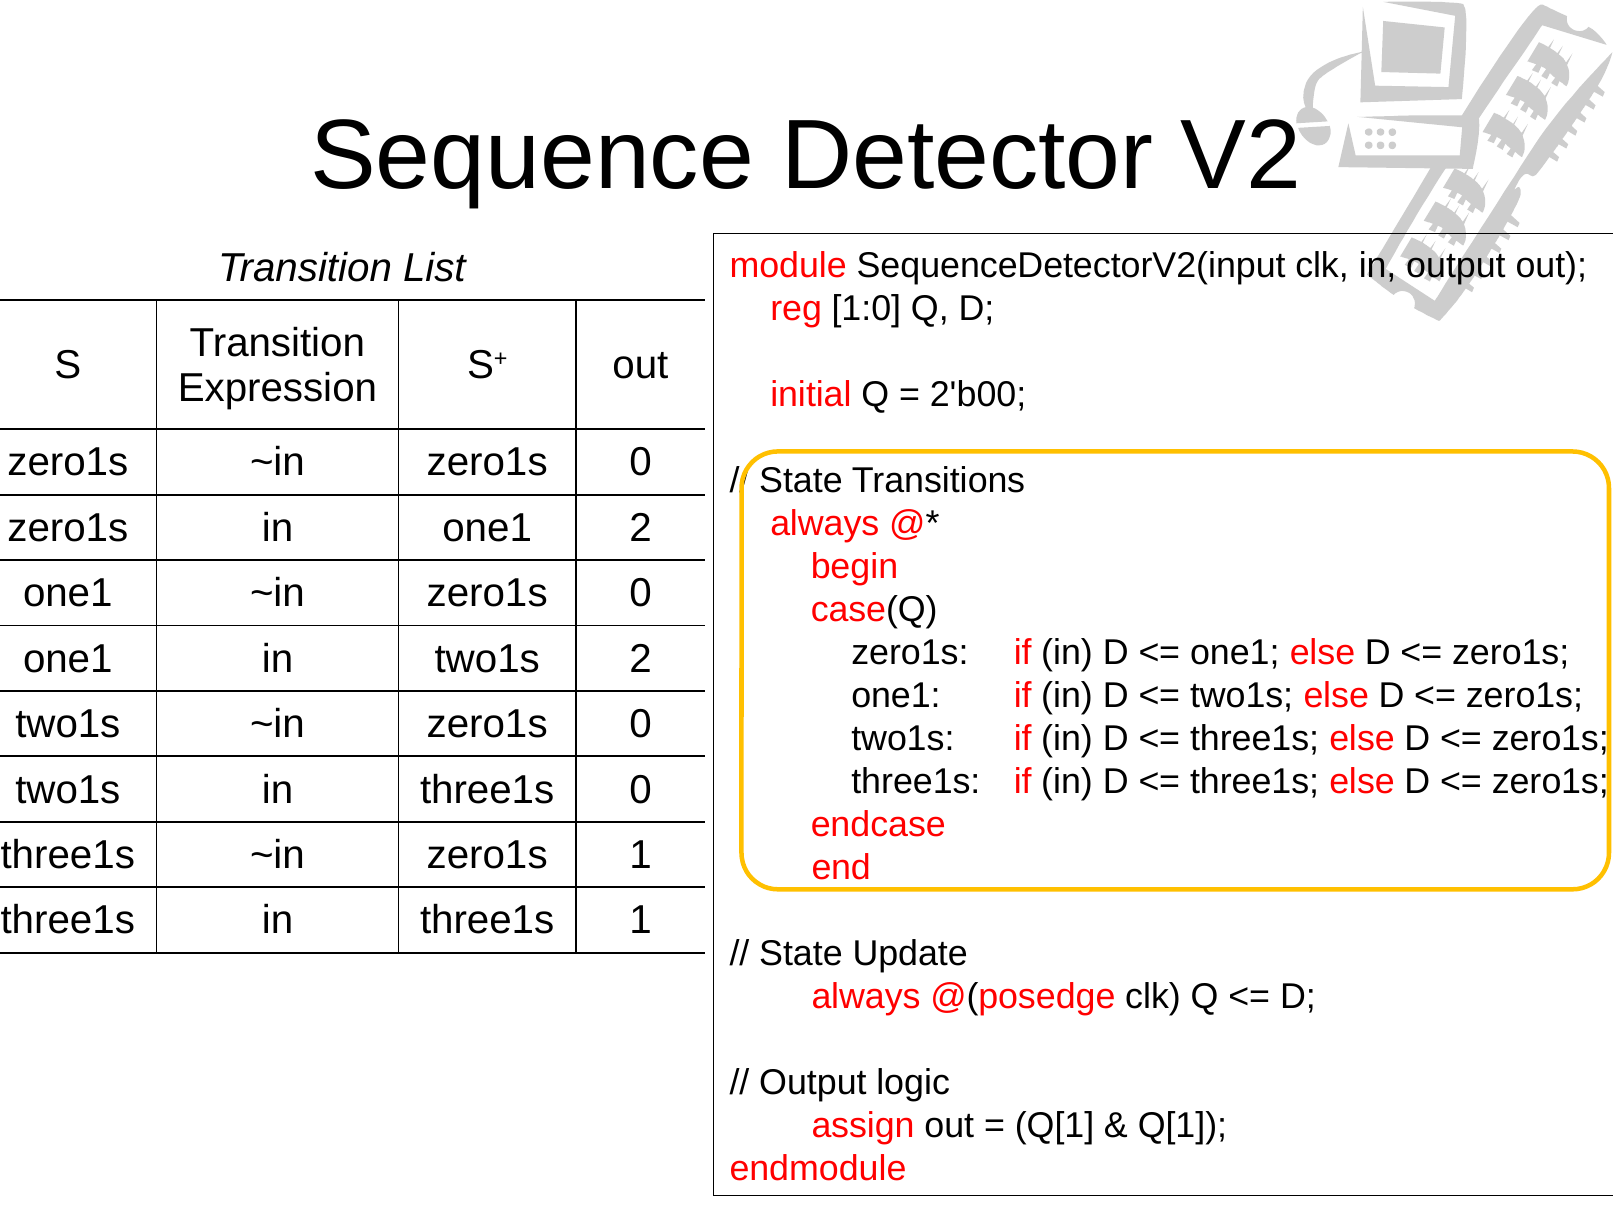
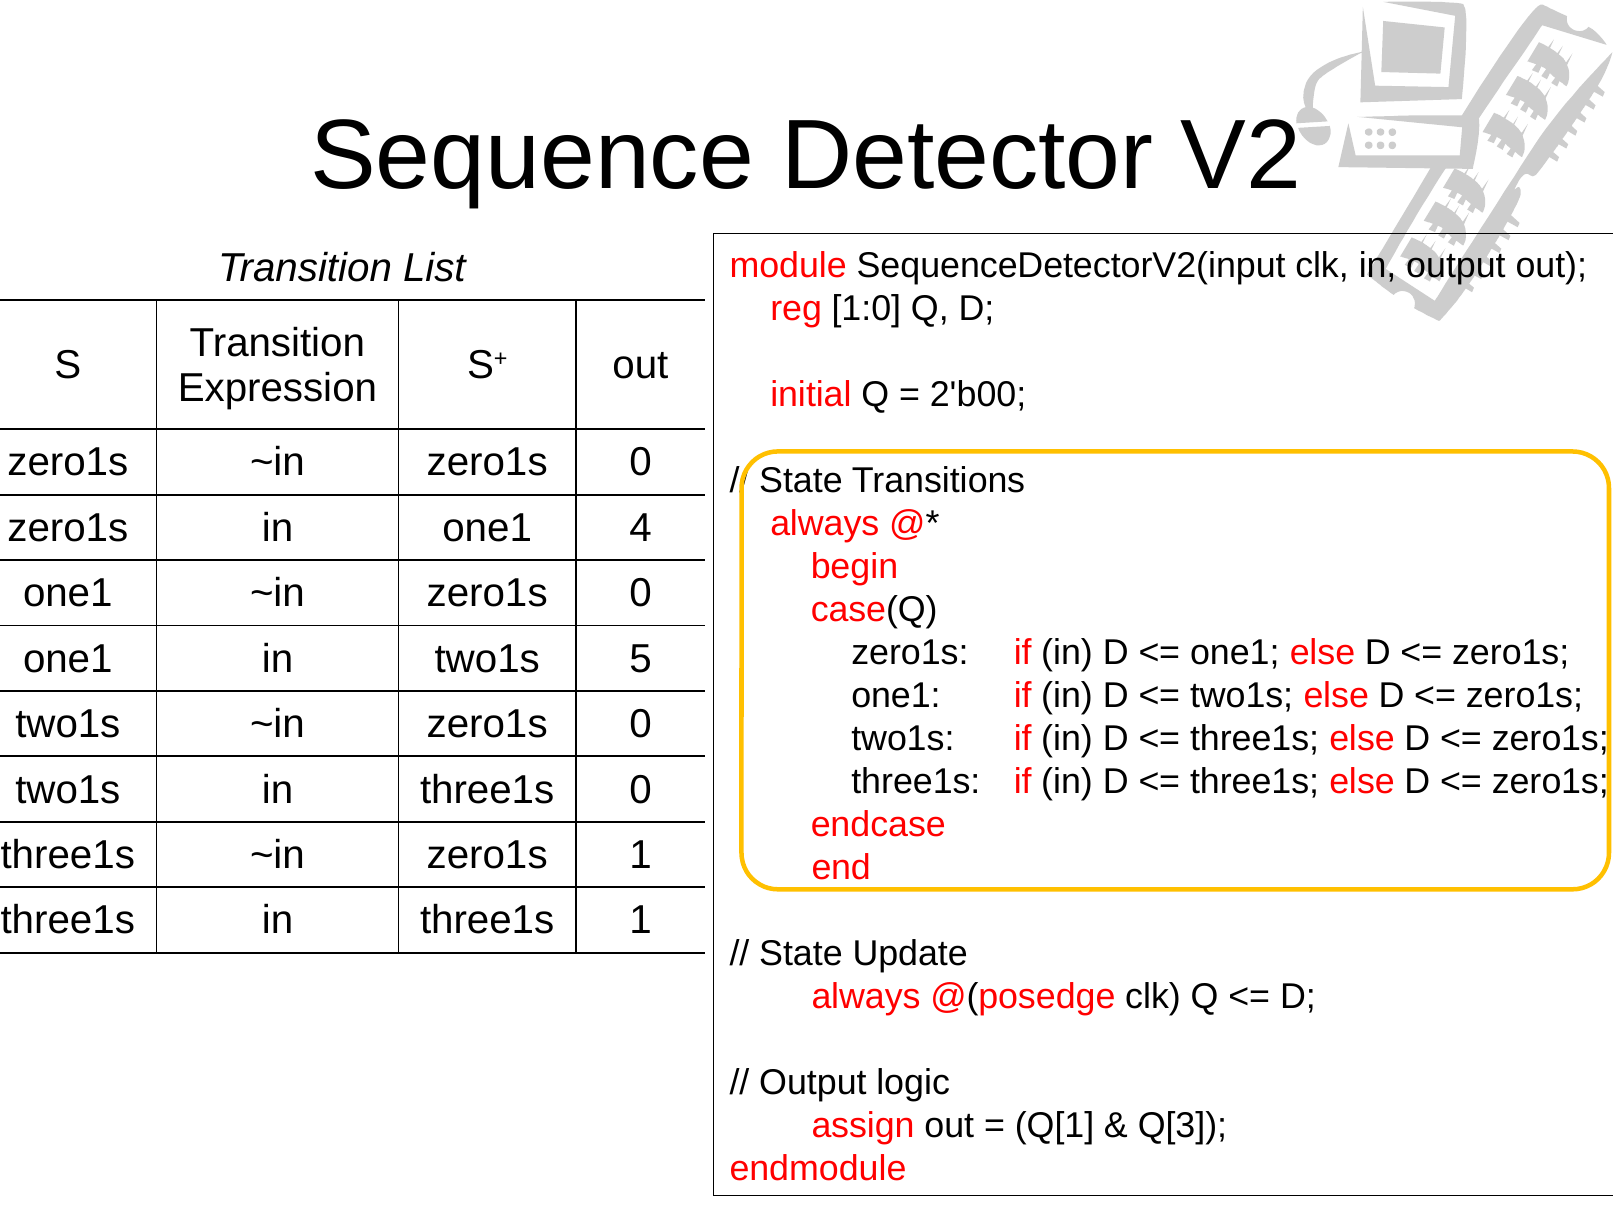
one1 2: 2 -> 4 (641, 528)
two1s 2: 2 -> 5 (641, 659)
Q[1: Q[1 -> Q[3 (1182, 1126)
